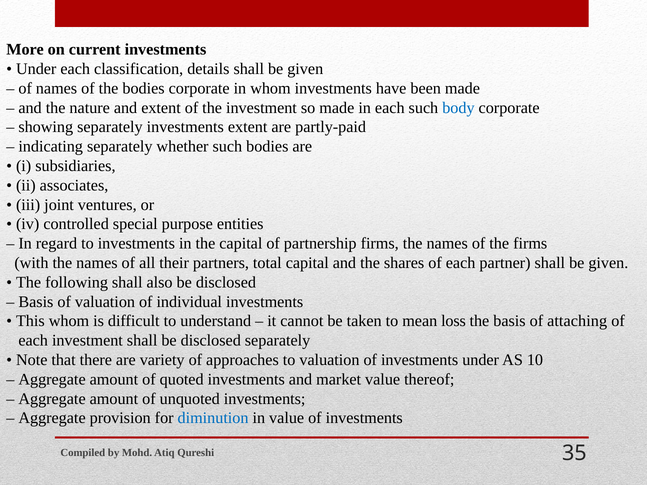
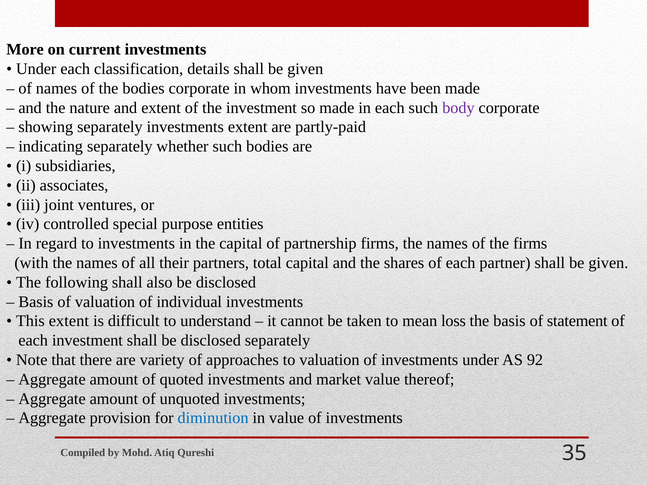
body colour: blue -> purple (458, 108)
This whom: whom -> extent (69, 321)
attaching: attaching -> statement (577, 321)
10: 10 -> 92 (535, 360)
